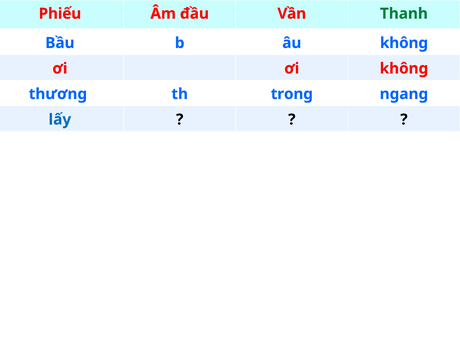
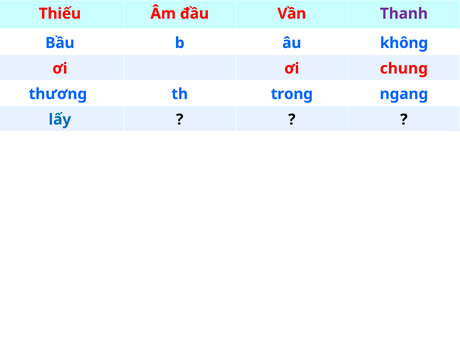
Phiếu: Phiếu -> Thiếu (60, 14)
Thanh colour: green -> purple (404, 14)
ơi không: không -> chung (404, 68)
